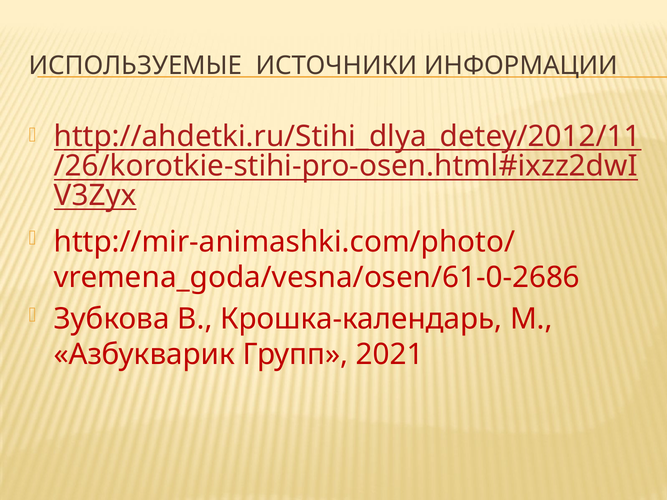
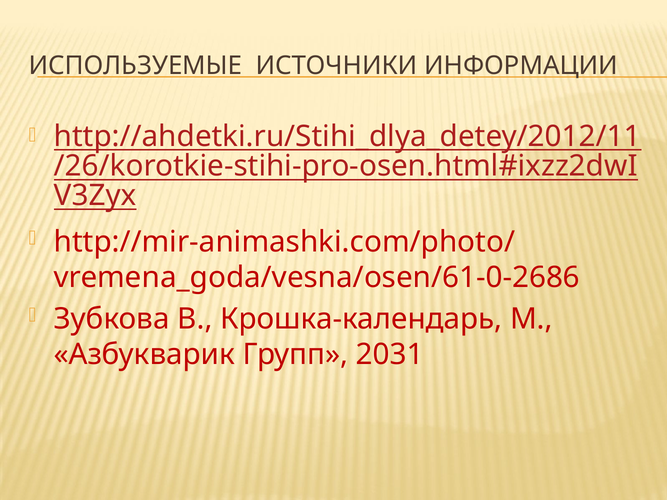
2021: 2021 -> 2031 (390, 355)
